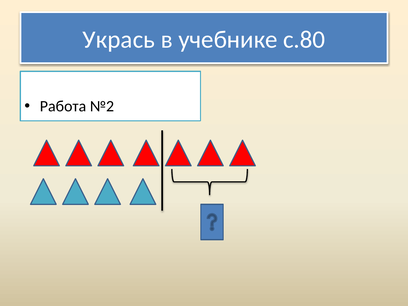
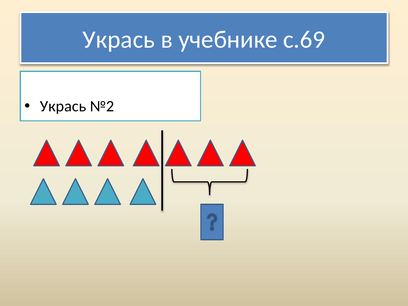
с.80: с.80 -> с.69 (304, 39)
Работа: Работа -> Укрась (63, 106)
